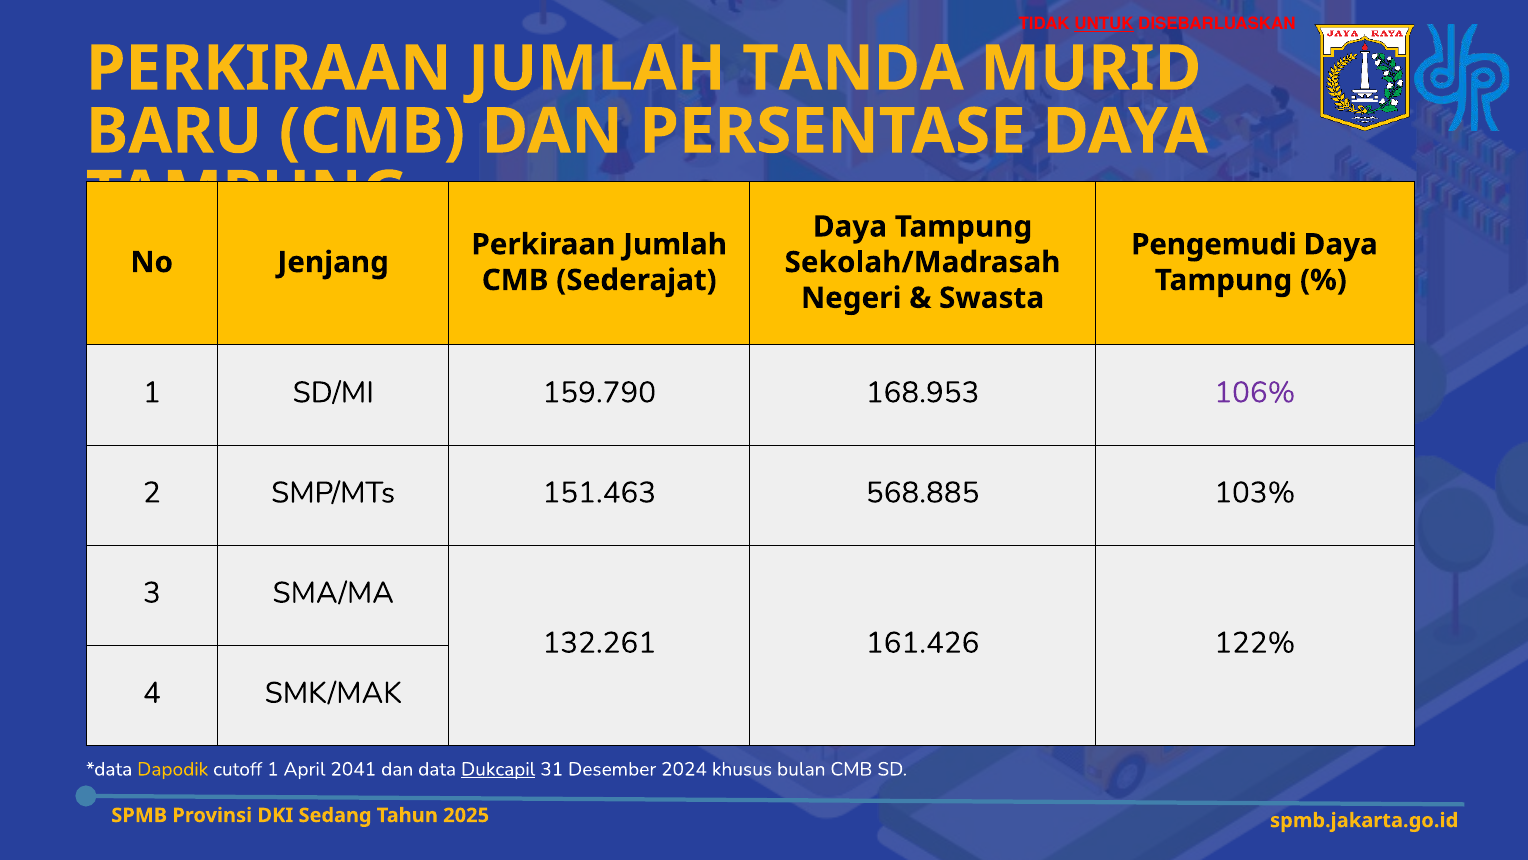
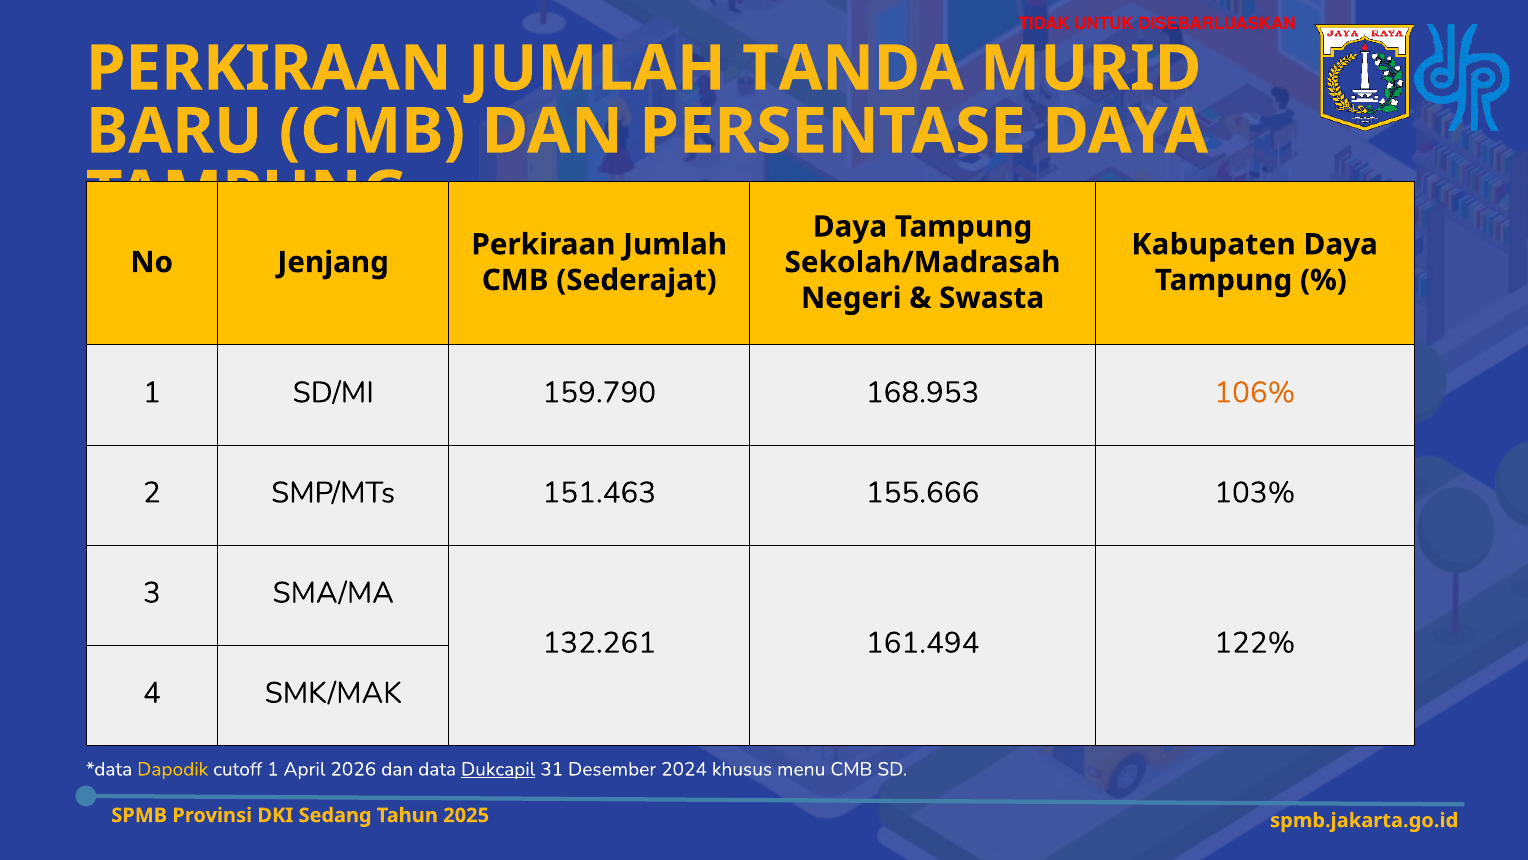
UNTUK underline: present -> none (1104, 24)
Pengemudi: Pengemudi -> Kabupaten (1214, 244)
106% colour: purple -> orange (1255, 392)
568.885: 568.885 -> 155.666 (923, 492)
161.426: 161.426 -> 161.494 (923, 642)
2041: 2041 -> 2026 (353, 769)
bulan: bulan -> menu (801, 769)
